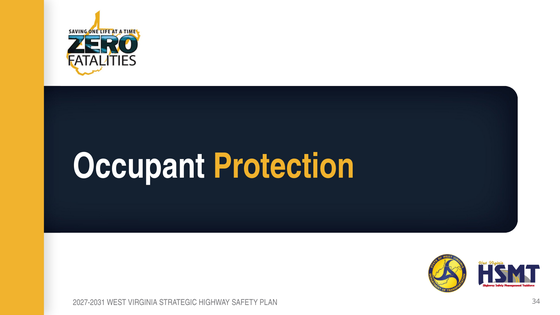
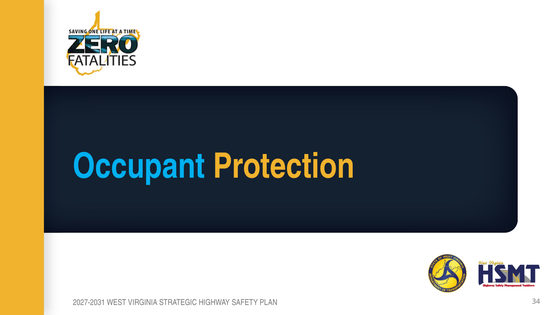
Occupant colour: white -> light blue (139, 166)
